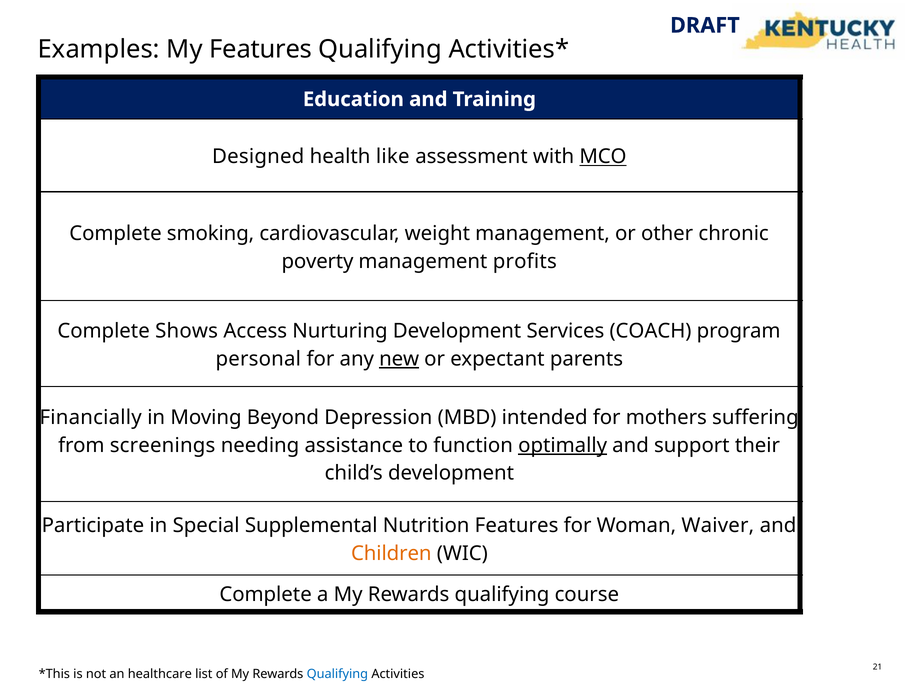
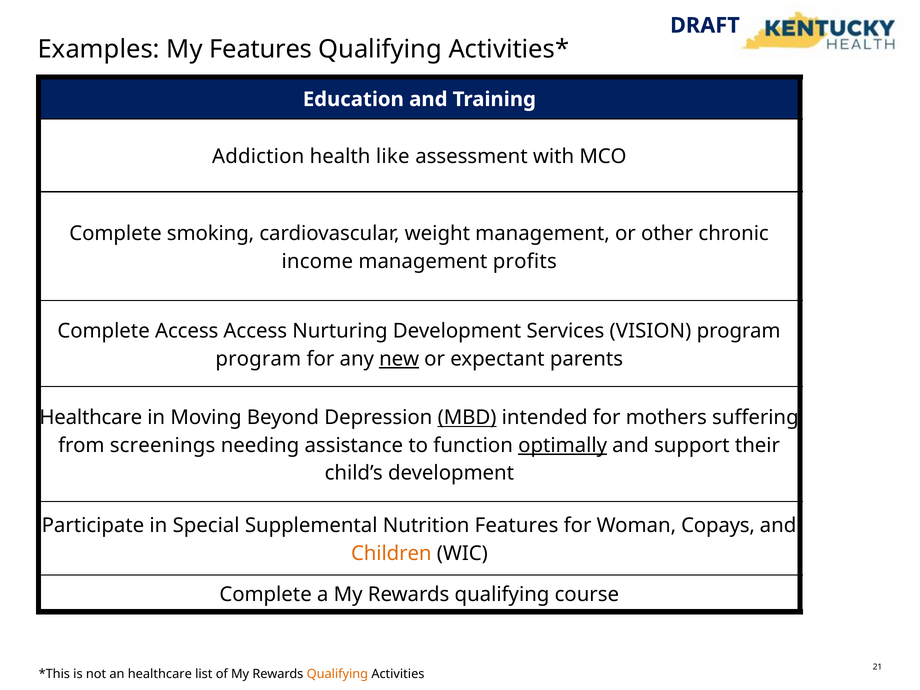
Designed: Designed -> Addiction (258, 157)
MCO underline: present -> none (603, 157)
poverty: poverty -> income (317, 261)
Complete Shows: Shows -> Access (187, 331)
COACH: COACH -> VISION (650, 331)
personal: personal -> program (258, 359)
Financially: Financially -> Healthcare (91, 418)
MBD underline: none -> present (467, 418)
Waiver: Waiver -> Copays (718, 526)
Qualifying colour: blue -> orange (337, 674)
